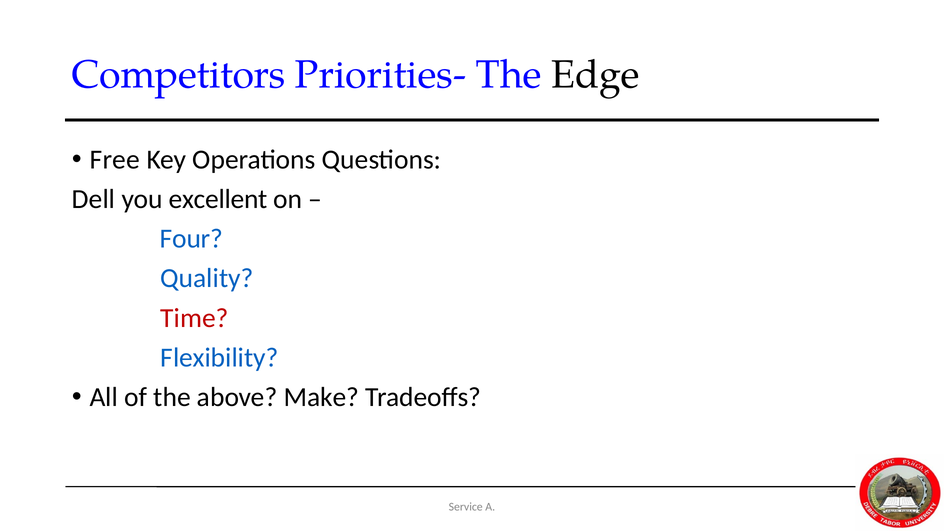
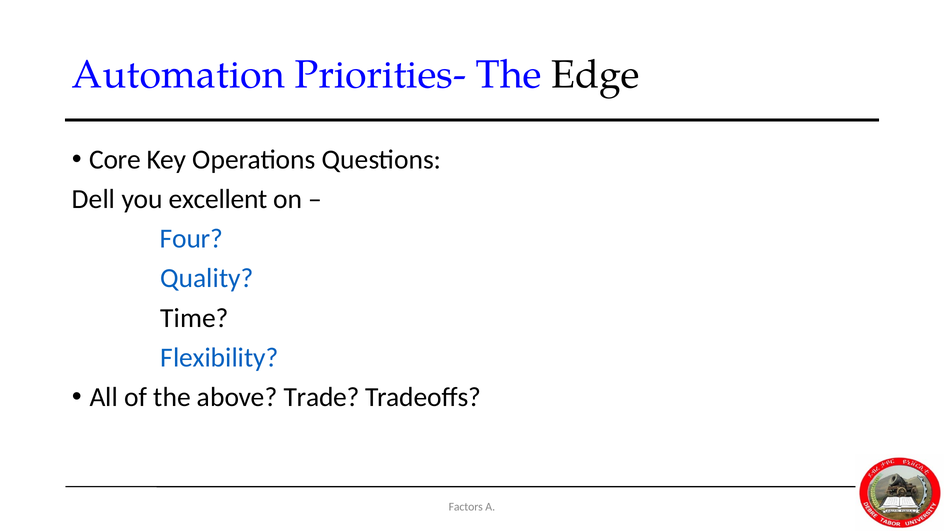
Competitors: Competitors -> Automation (178, 75)
Free: Free -> Core (115, 160)
Time colour: red -> black (195, 318)
Make: Make -> Trade (322, 397)
Service: Service -> Factors (466, 507)
